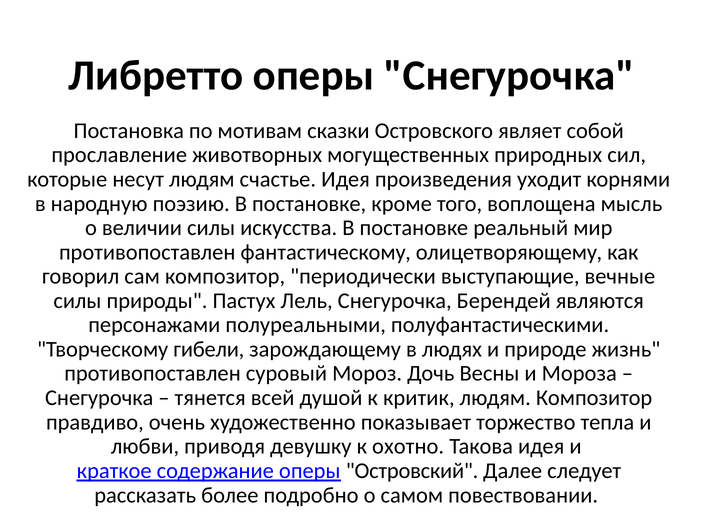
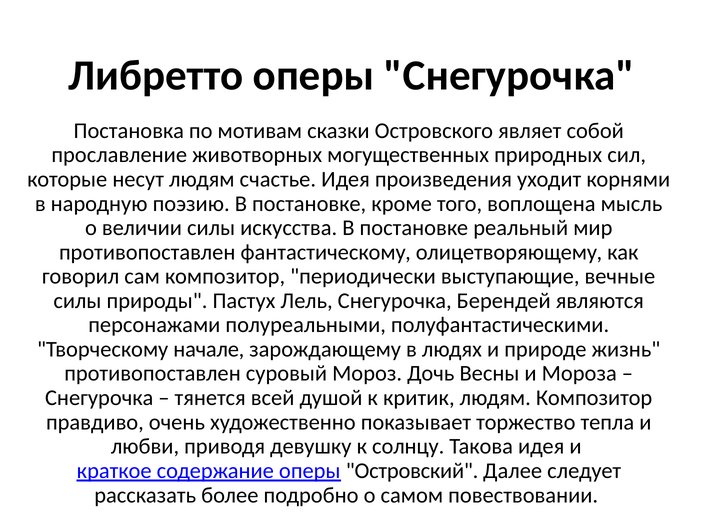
гибели: гибели -> начале (209, 349)
охотно: охотно -> солнцу (408, 446)
